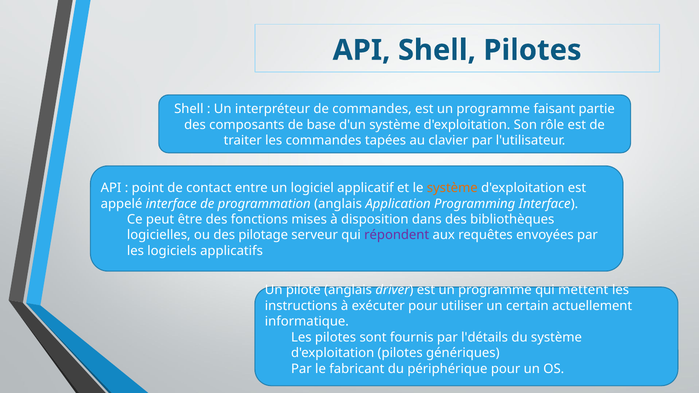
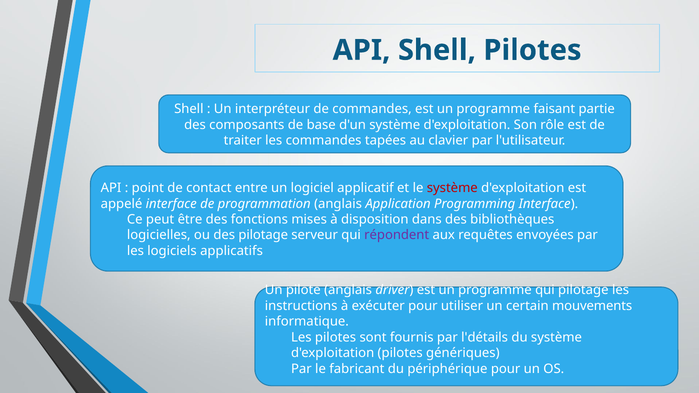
système colour: orange -> red (452, 188)
qui mettent: mettent -> pilotage (583, 290)
actuellement: actuellement -> mouvements (592, 306)
